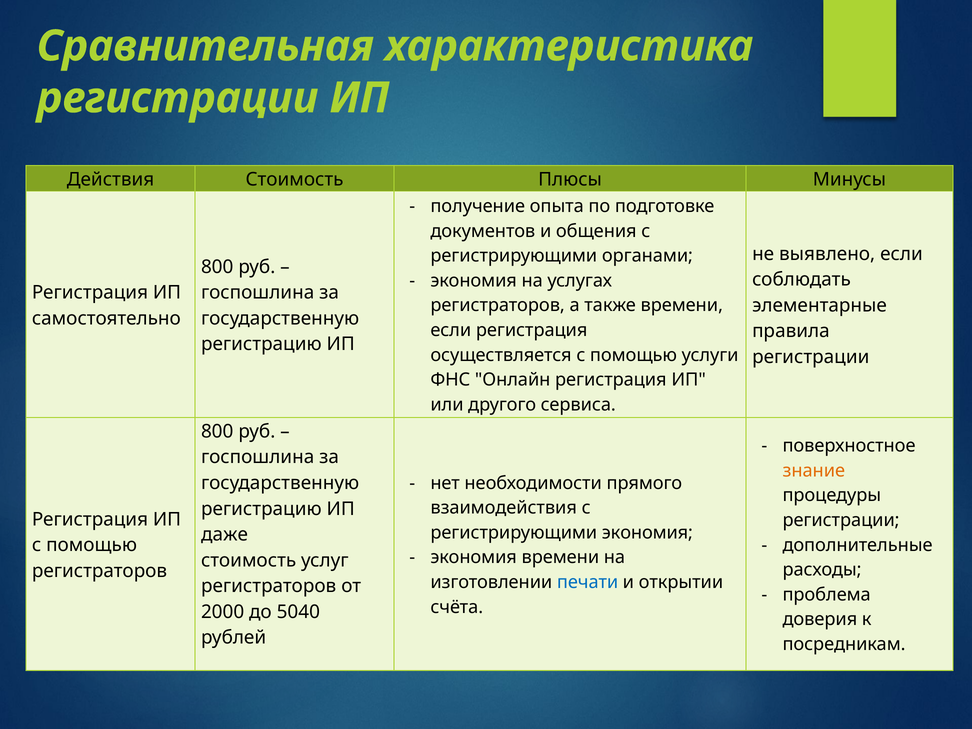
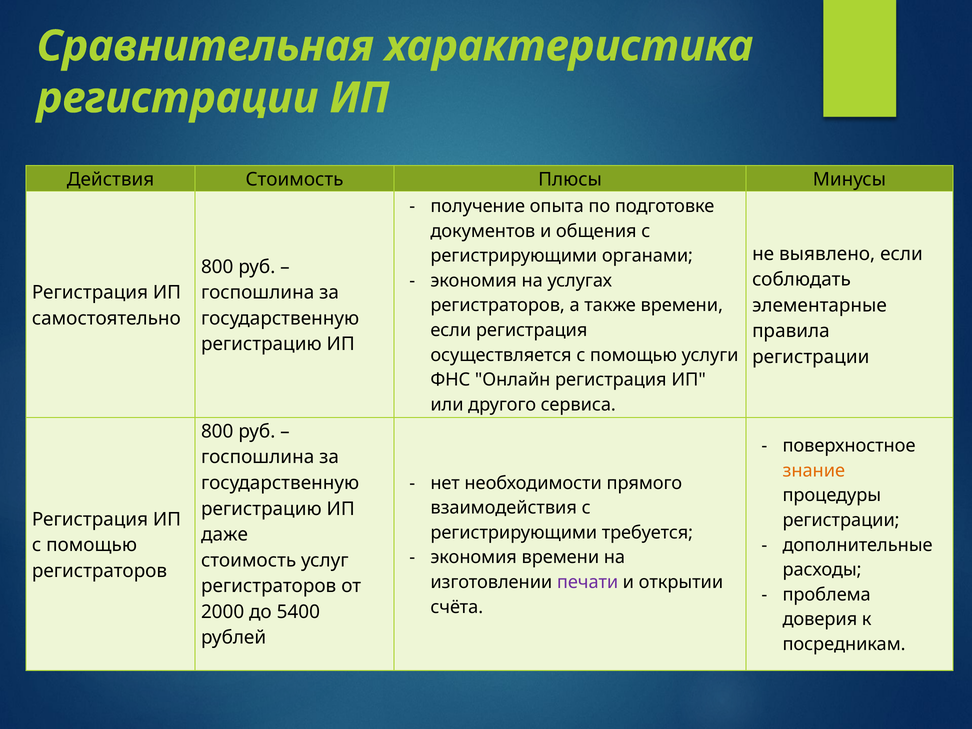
регистрирующими экономия: экономия -> требуется (647, 533)
печати colour: blue -> purple (588, 582)
5040: 5040 -> 5400 (298, 612)
